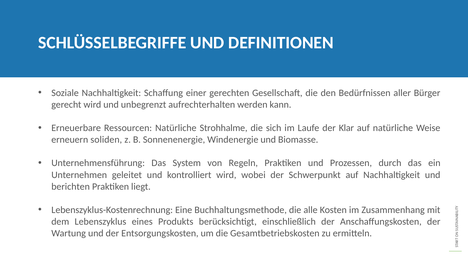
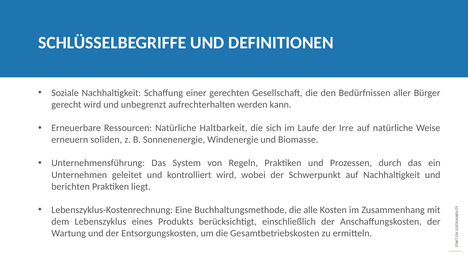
Strohhalme: Strohhalme -> Haltbarkeit (223, 128)
Klar: Klar -> Irre (346, 128)
